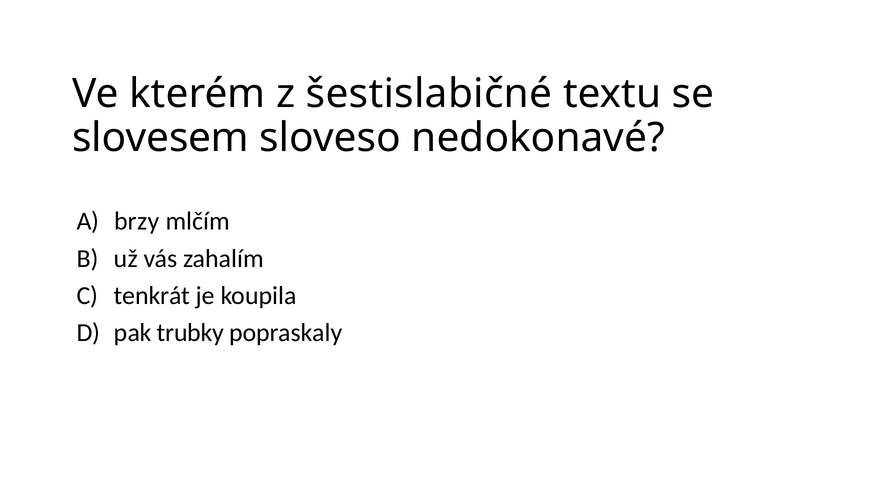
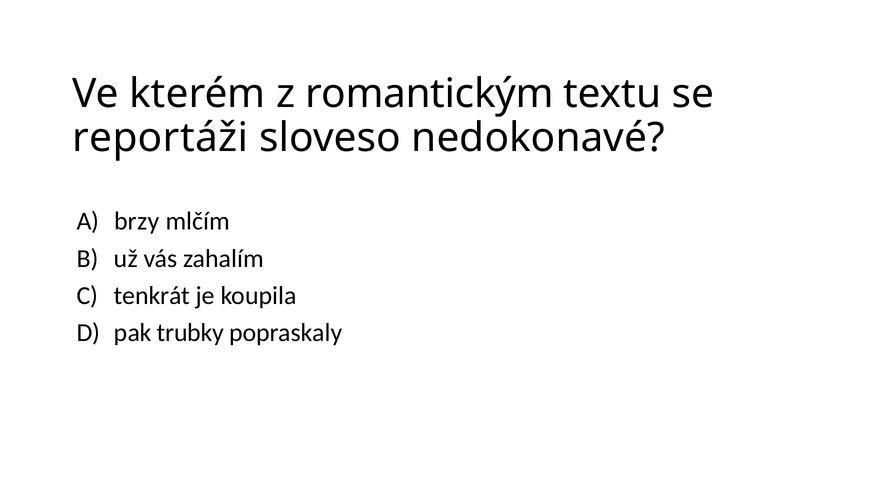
šestislabičné: šestislabičné -> romantickým (429, 94)
slovesem: slovesem -> reportáži (160, 138)
